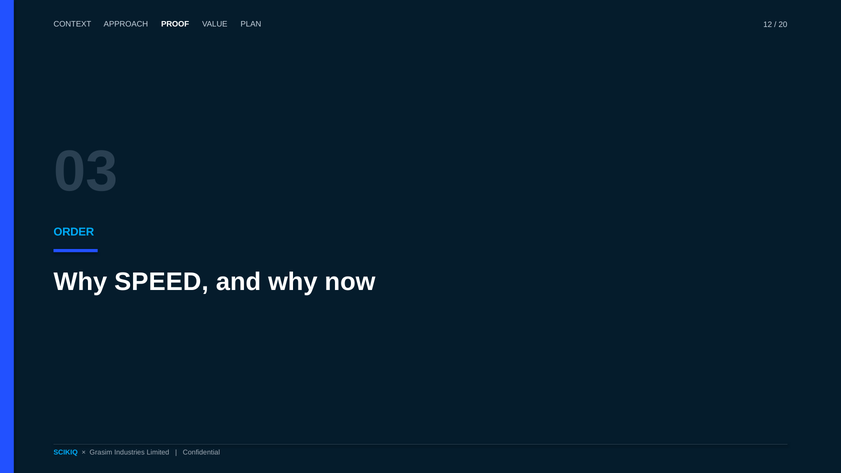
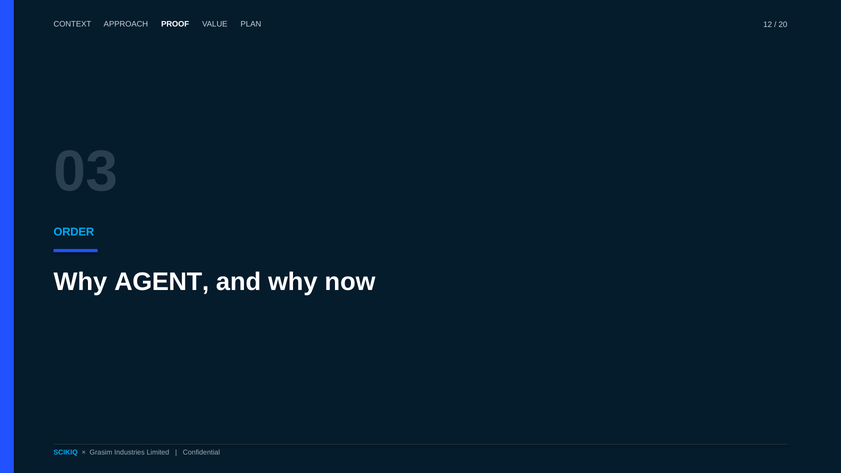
SPEED: SPEED -> AGENT (162, 282)
